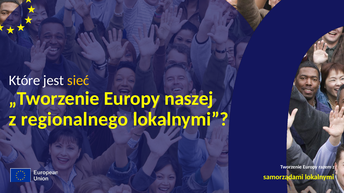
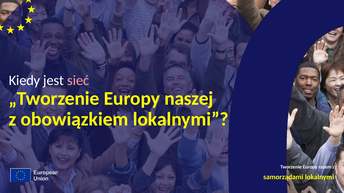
Które: Które -> Kiedy (25, 81)
sieć colour: yellow -> pink (78, 81)
regionalnego: regionalnego -> obowiązkiem (75, 120)
